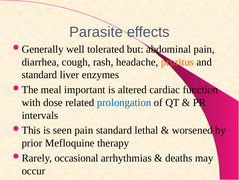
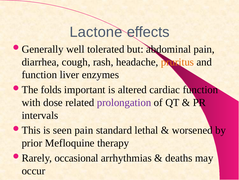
Parasite: Parasite -> Lactone (96, 32)
standard: standard -> function (39, 74)
meal: meal -> folds (51, 89)
prolongation colour: blue -> purple (124, 102)
